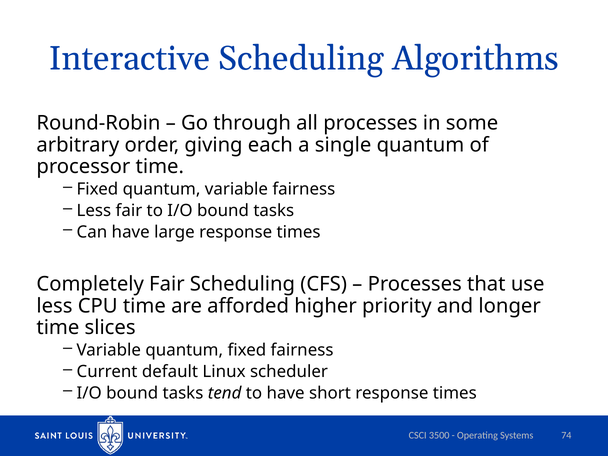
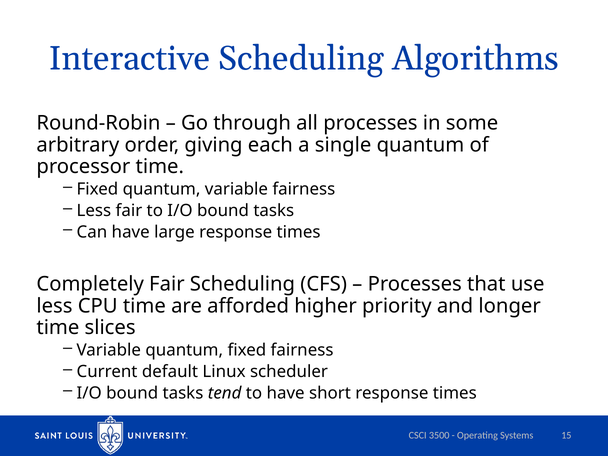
74: 74 -> 15 (566, 435)
